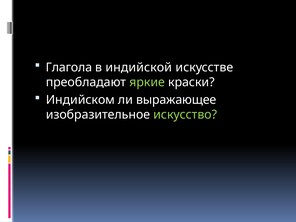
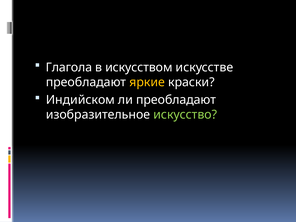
индийской: индийской -> искусством (139, 67)
яркие colour: light green -> yellow (147, 82)
ли выражающее: выражающее -> преобладают (176, 100)
